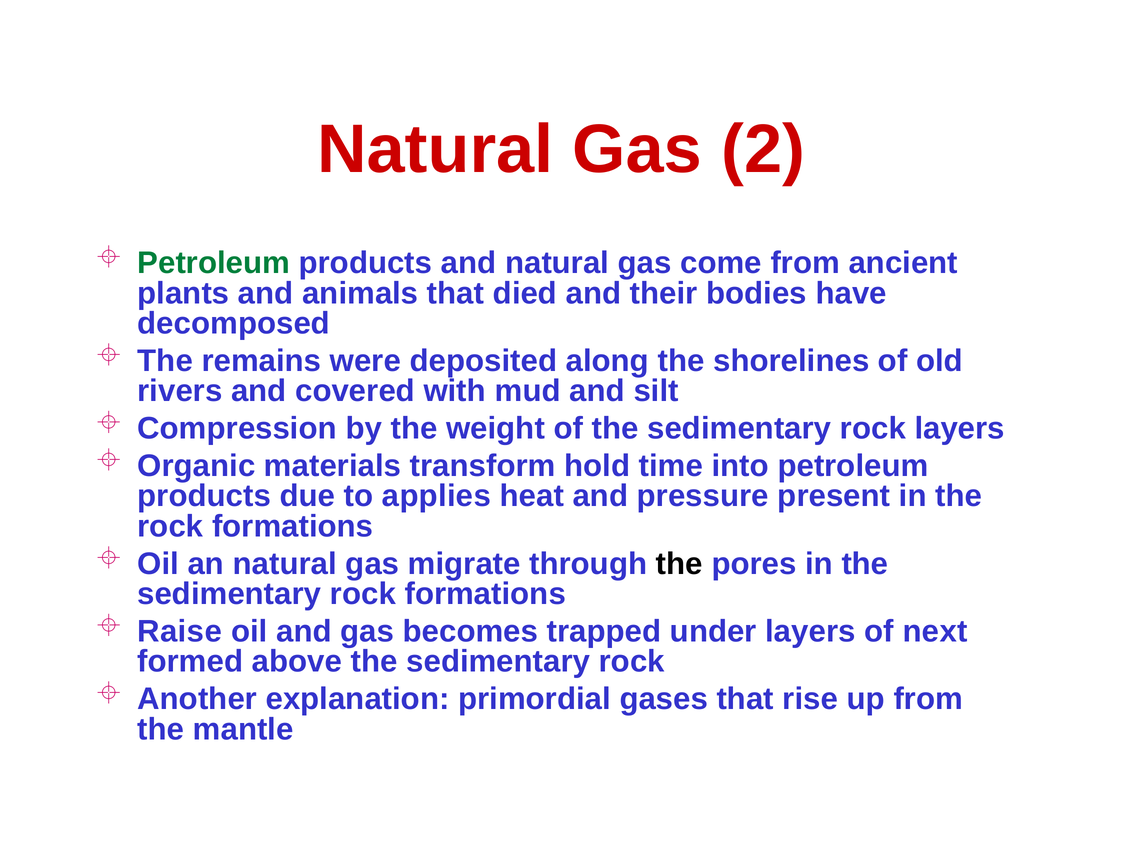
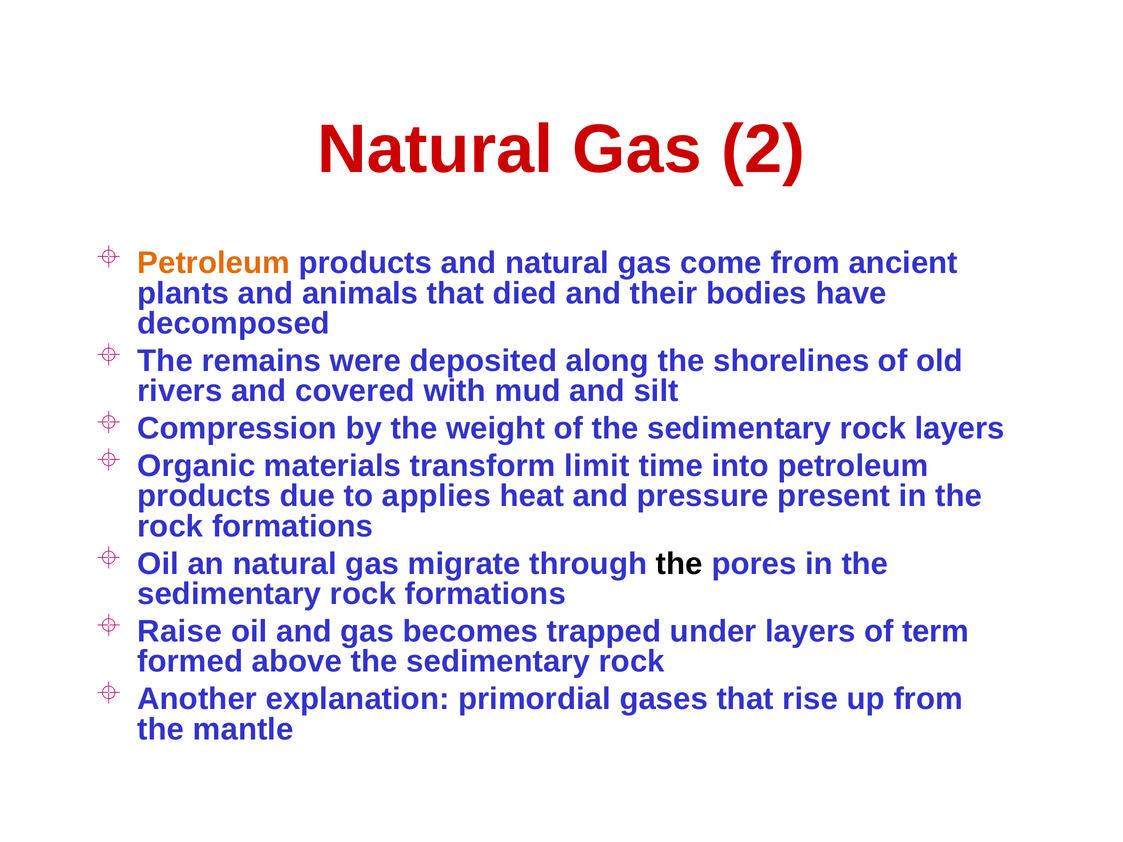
Petroleum colour: green -> orange (214, 263)
hold: hold -> limit (597, 466)
next: next -> term (935, 632)
